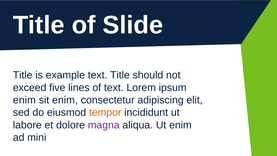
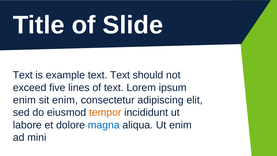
Title: Title -> Text (23, 75)
text Title: Title -> Text (120, 75)
magna colour: purple -> blue (104, 125)
